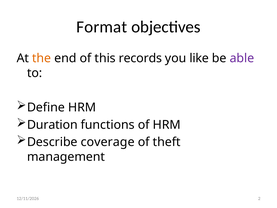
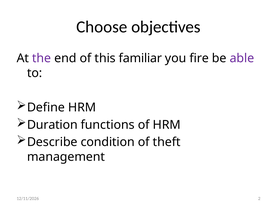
Format: Format -> Choose (102, 27)
the colour: orange -> purple (42, 58)
records: records -> familiar (140, 58)
like: like -> fire (199, 58)
coverage: coverage -> condition (108, 142)
